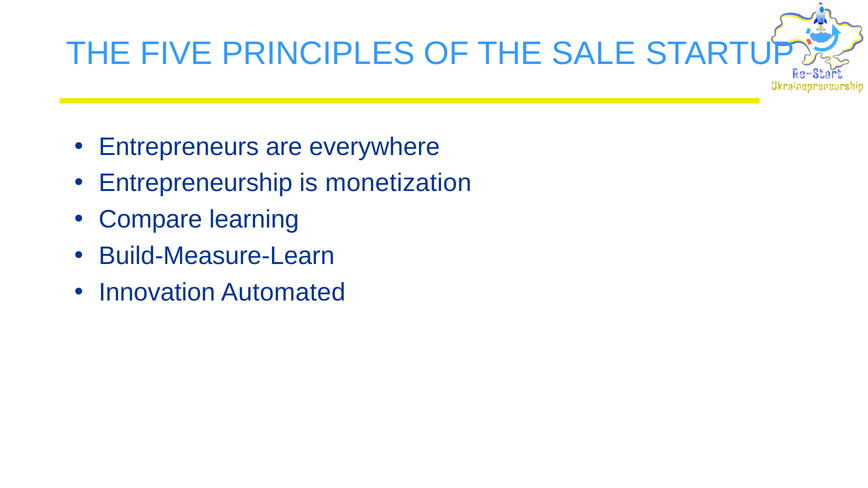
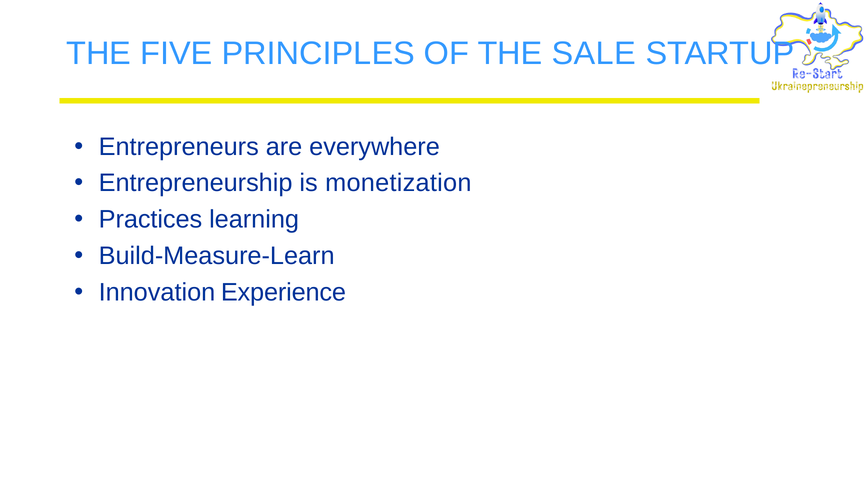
Compare: Compare -> Practices (150, 220)
Automated: Automated -> Experience (283, 292)
